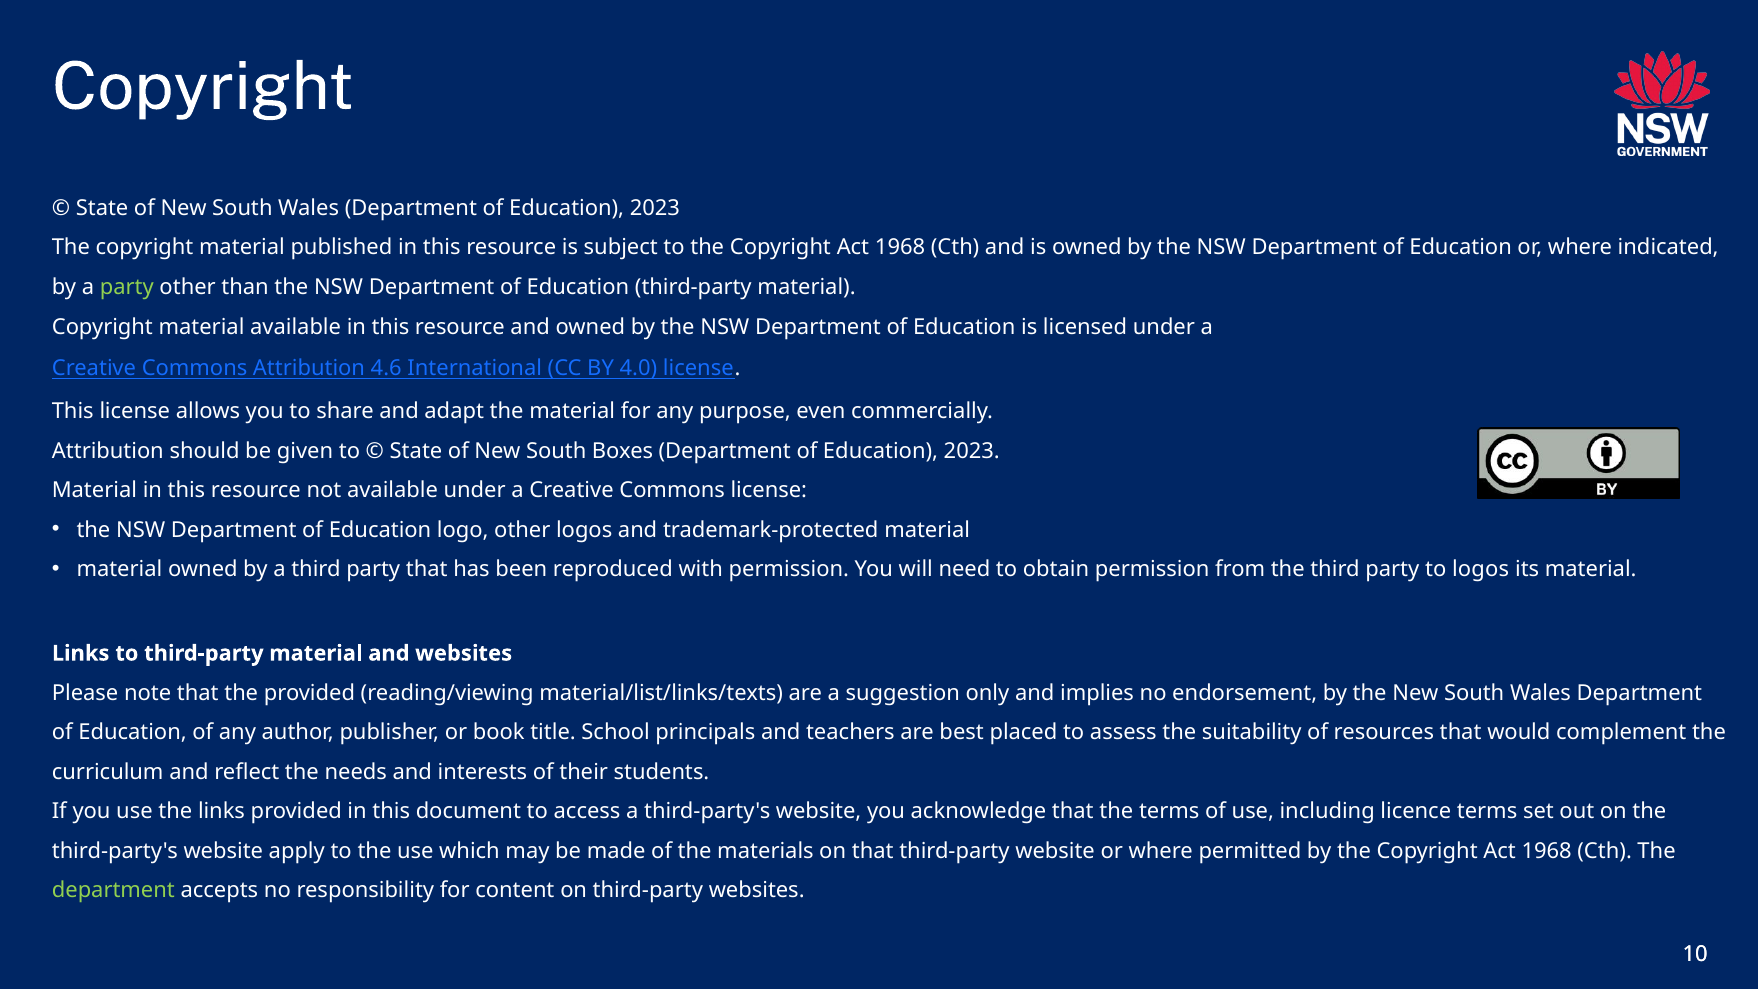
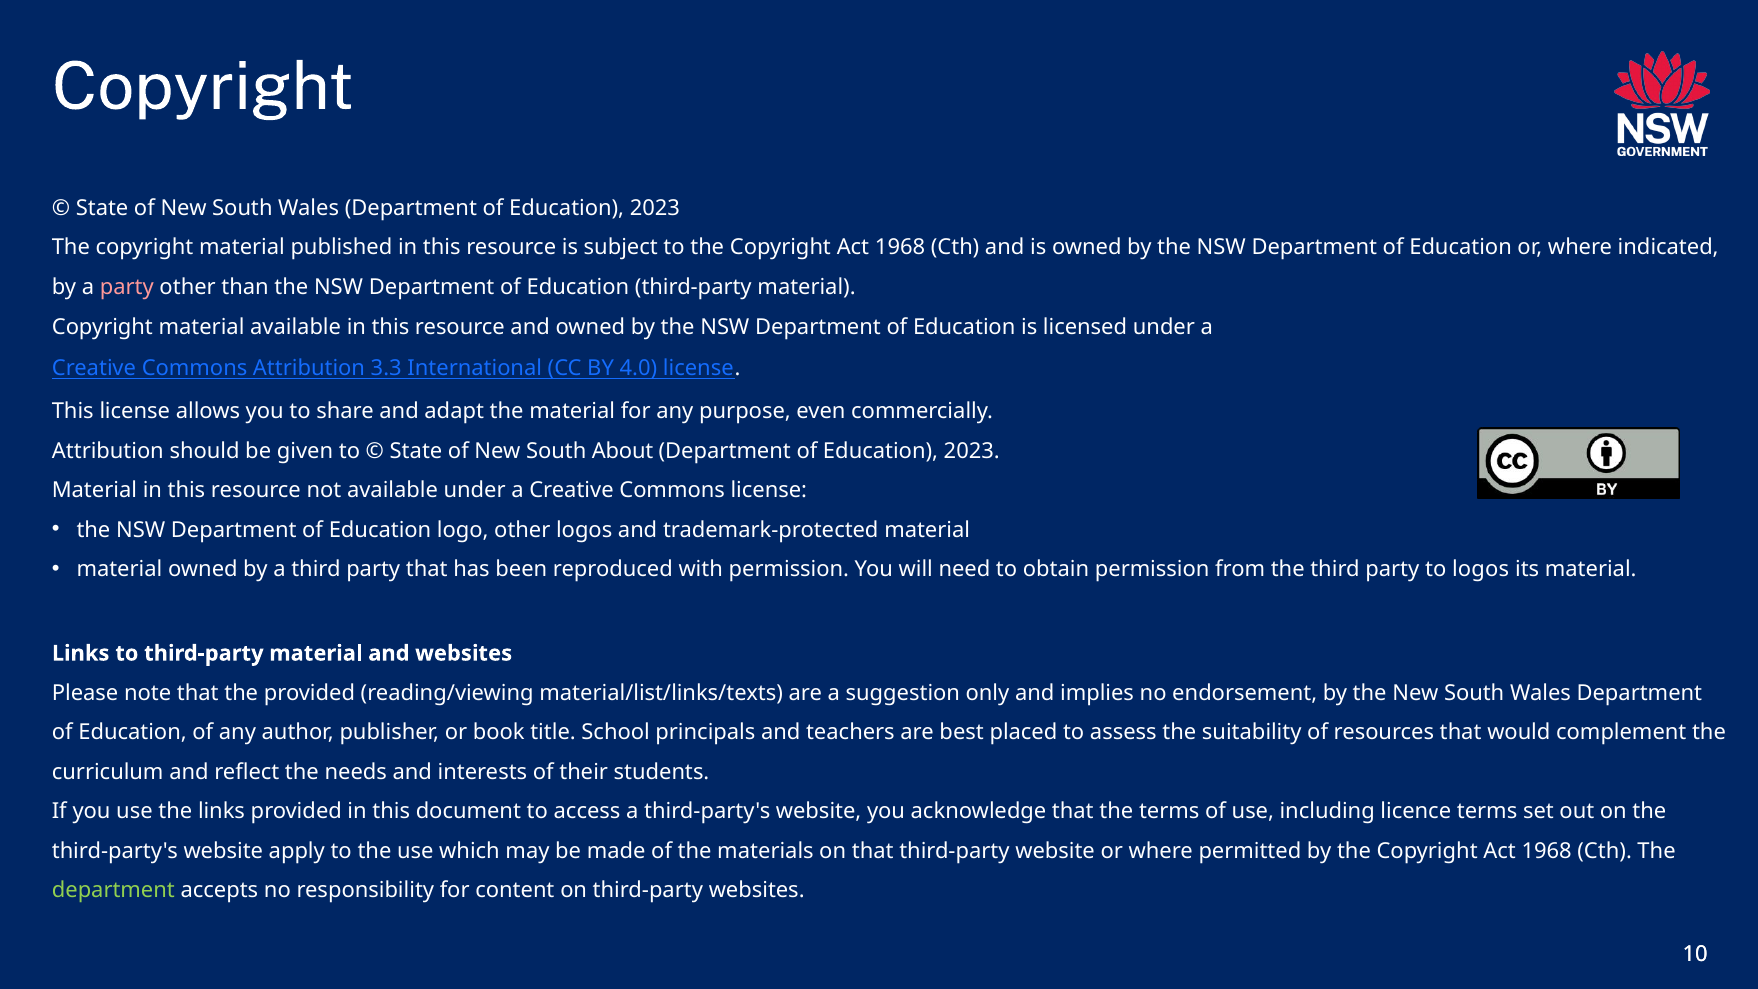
party colour: light green -> pink (127, 287)
4.6: 4.6 -> 3.3 (386, 368)
Boxes: Boxes -> About (623, 451)
